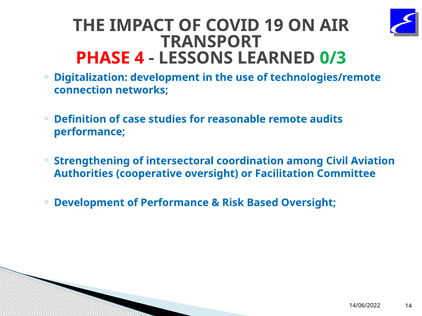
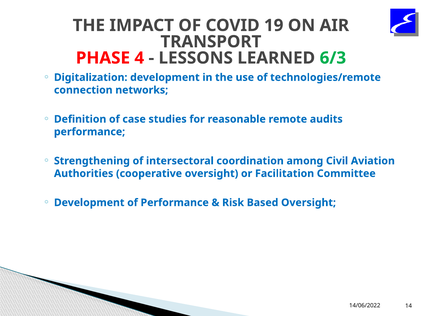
0/3: 0/3 -> 6/3 (333, 58)
